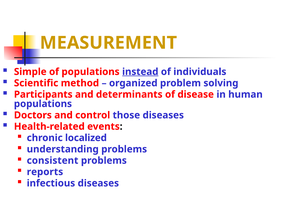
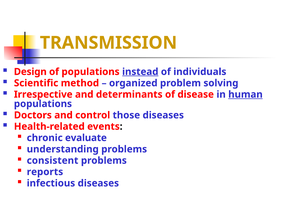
MEASUREMENT: MEASUREMENT -> TRANSMISSION (108, 43)
Simple: Simple -> Design (30, 72)
Participants: Participants -> Irrespective (43, 94)
human underline: none -> present (245, 94)
localized: localized -> evaluate (86, 138)
